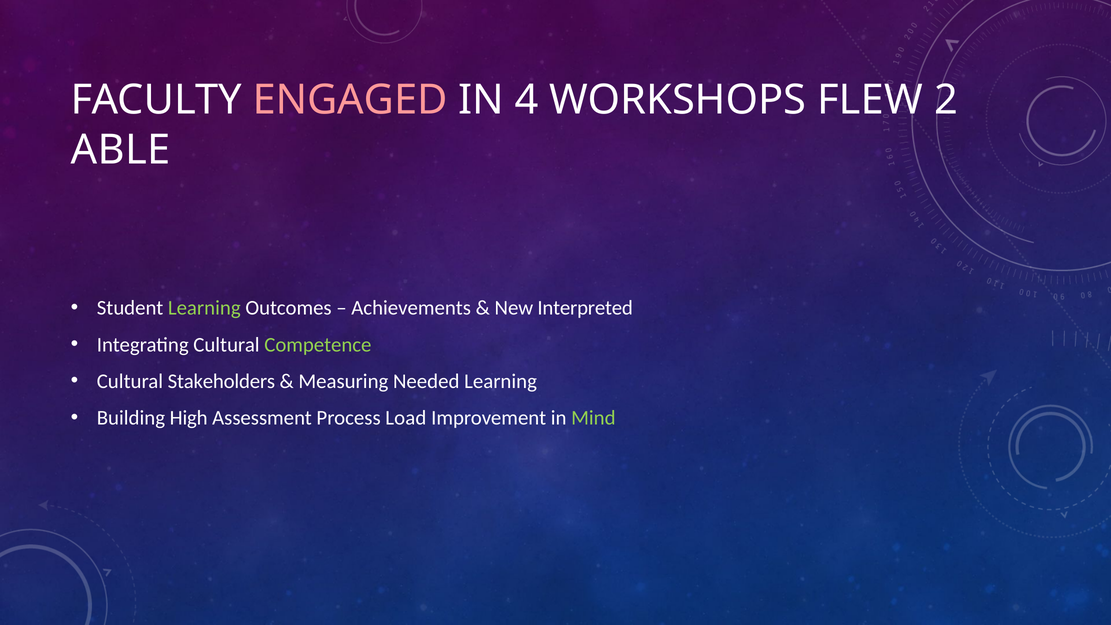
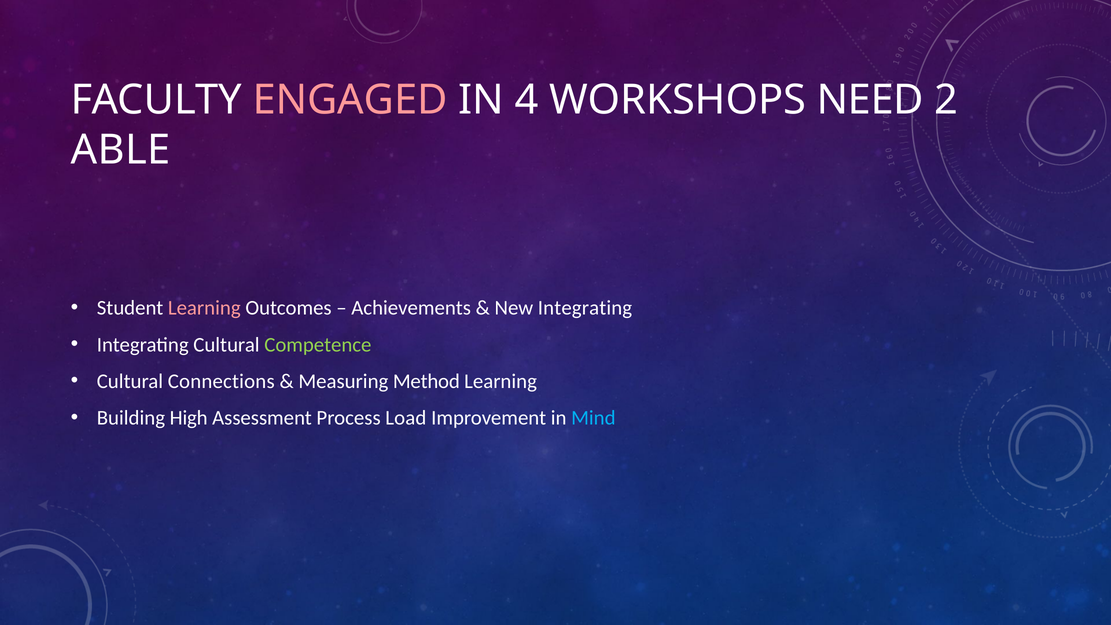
FLEW: FLEW -> NEED (870, 100)
Learning colour: light green -> pink (204, 308)
New Interpreted: Interpreted -> Integrating (585, 308)
Stakeholders: Stakeholders -> Connections (221, 381)
Needed: Needed -> Method (426, 381)
Mind colour: light green -> light blue (593, 418)
